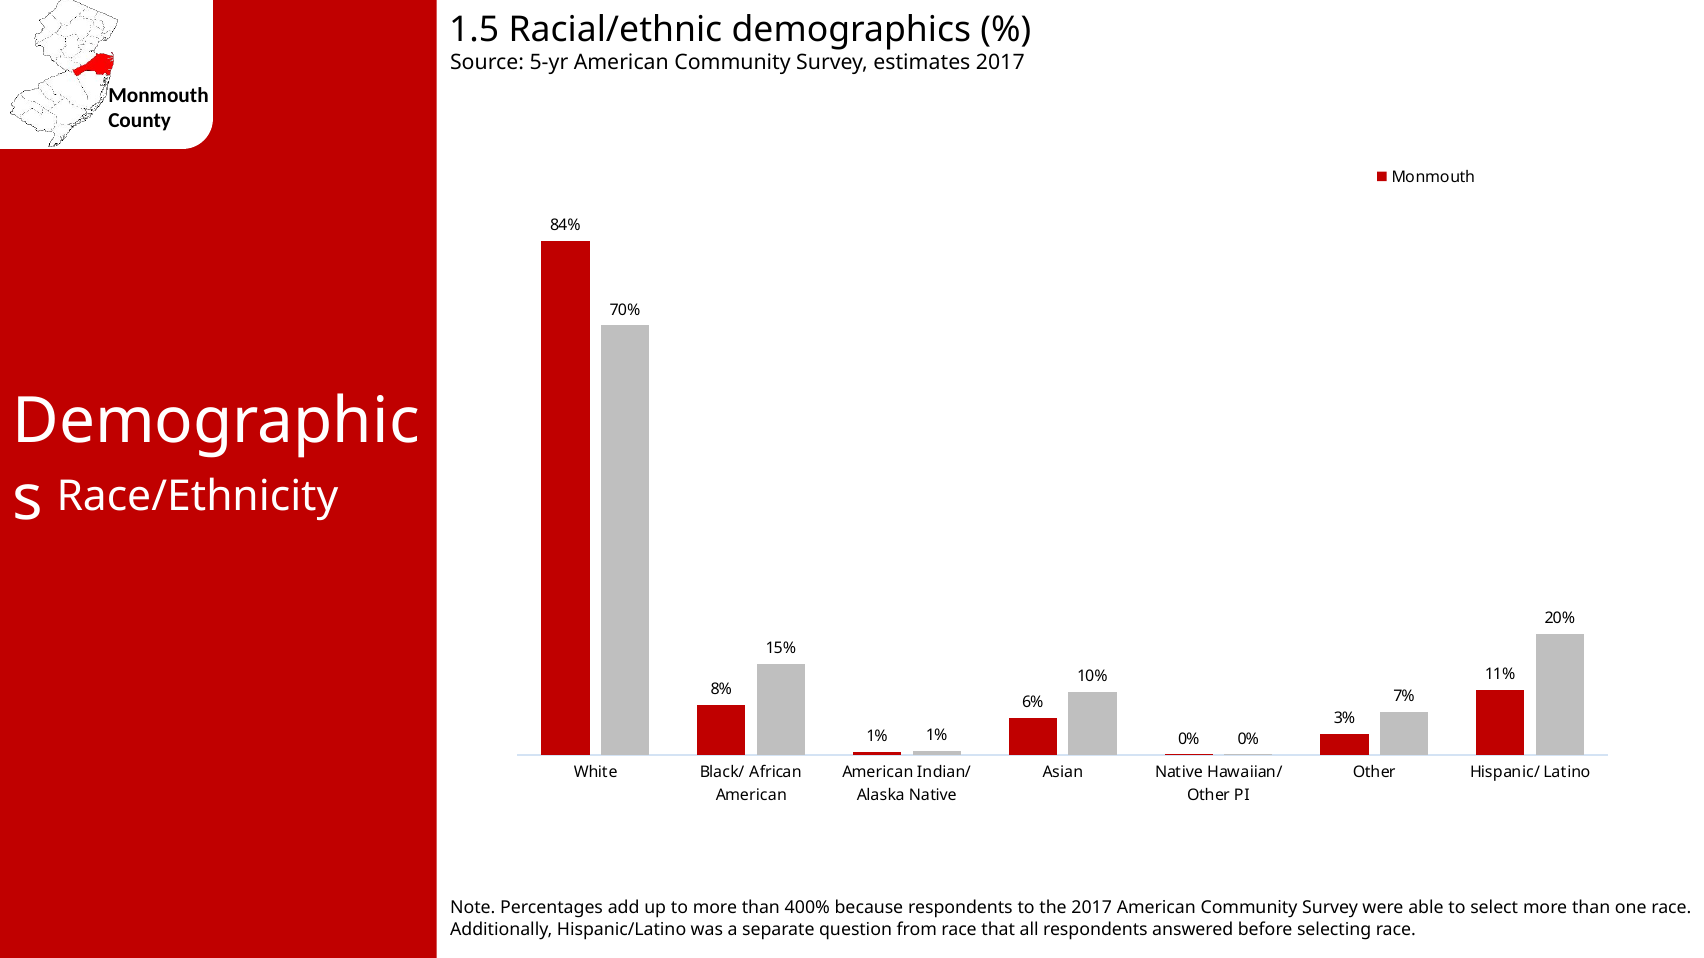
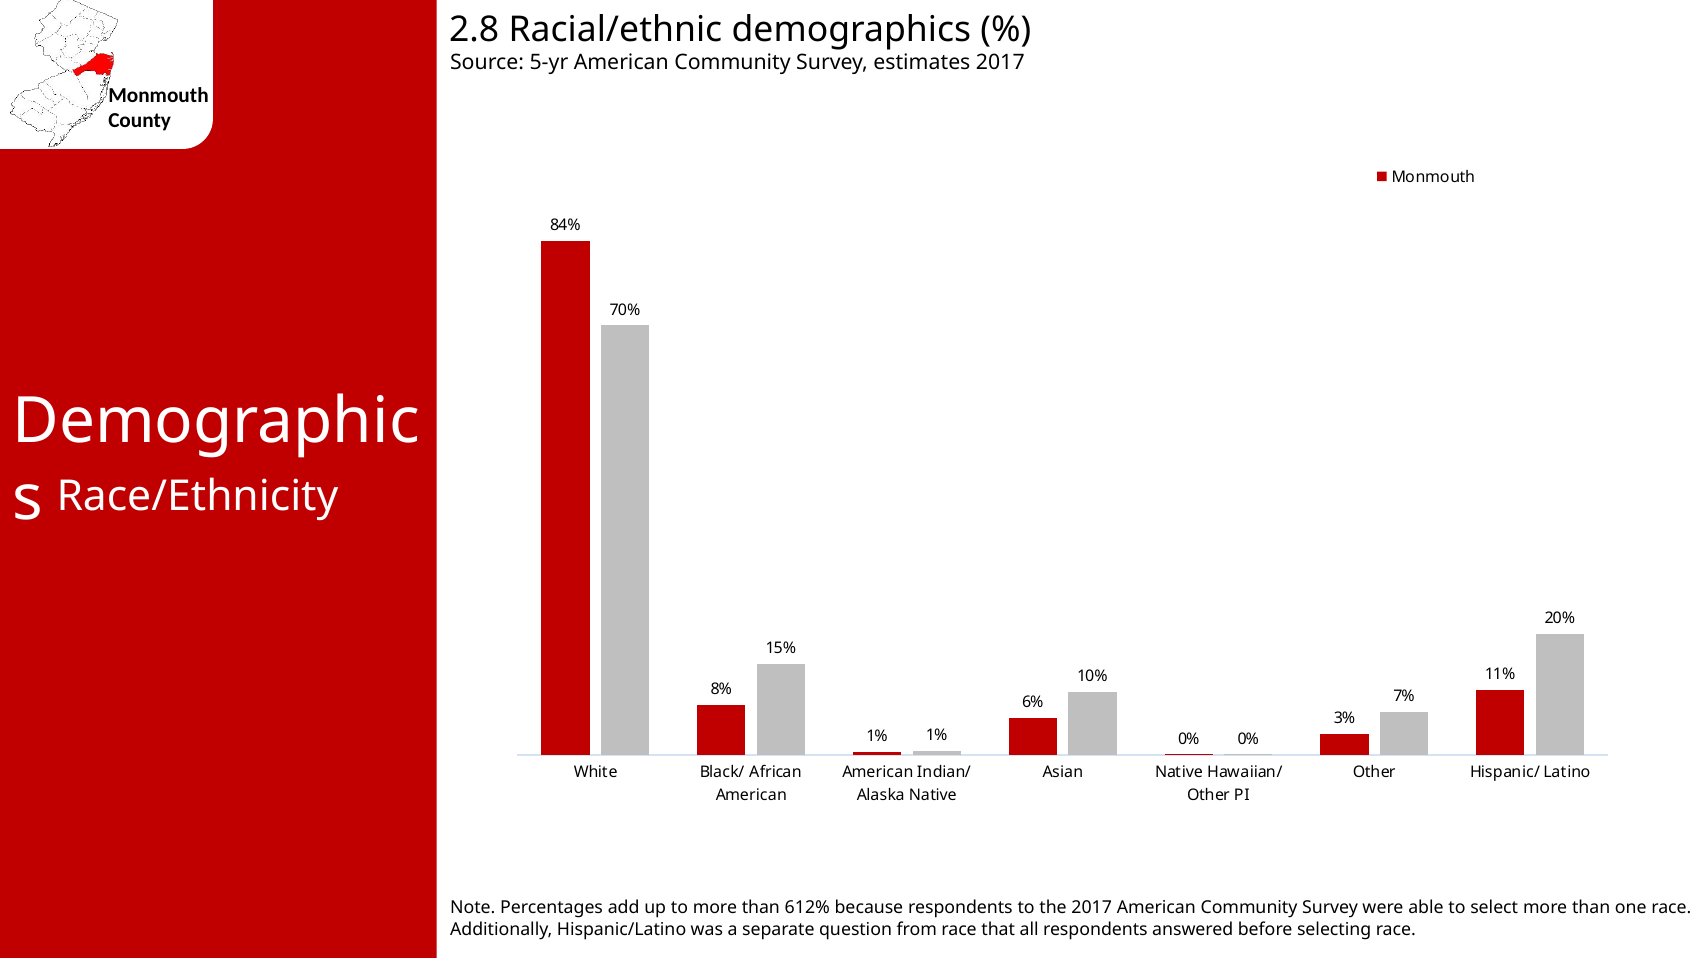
1.5: 1.5 -> 2.8 (474, 30)
400%: 400% -> 612% (807, 909)
